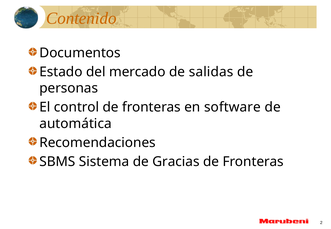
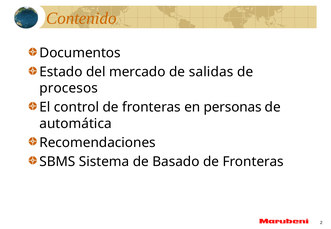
personas: personas -> procesos (69, 88)
software: software -> personas (233, 107)
Gracias: Gracias -> Basado (176, 162)
